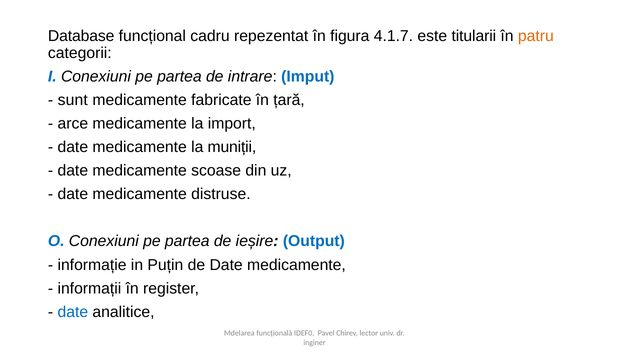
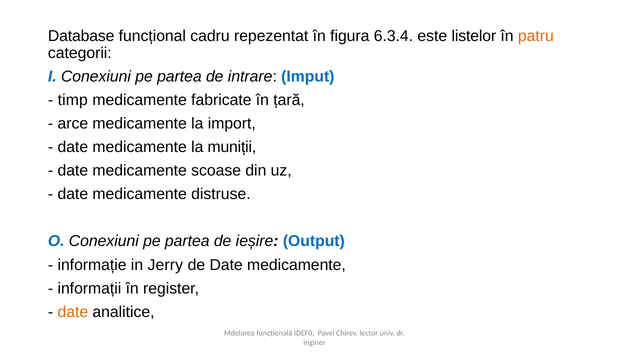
4.1.7: 4.1.7 -> 6.3.4 (393, 36)
titularii: titularii -> listelor (474, 36)
sunt: sunt -> timp (73, 100)
Puțin: Puțin -> Jerry (165, 265)
date colour: blue -> orange (73, 312)
